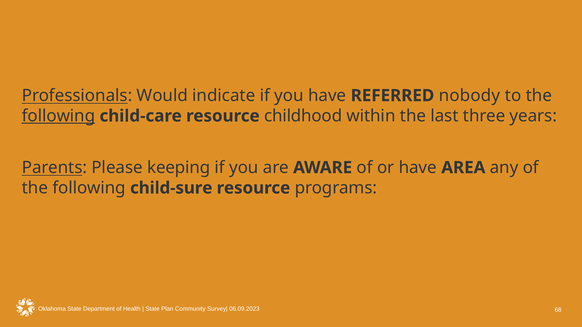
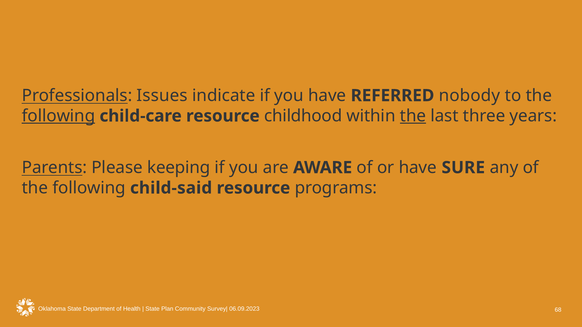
Would: Would -> Issues (162, 96)
the underline: none -> present (413, 116)
AREA: AREA -> SURE (463, 168)
child-sure: child-sure -> child-said (171, 188)
